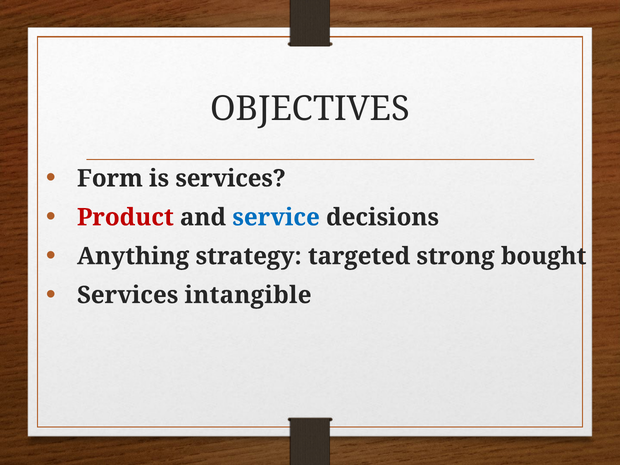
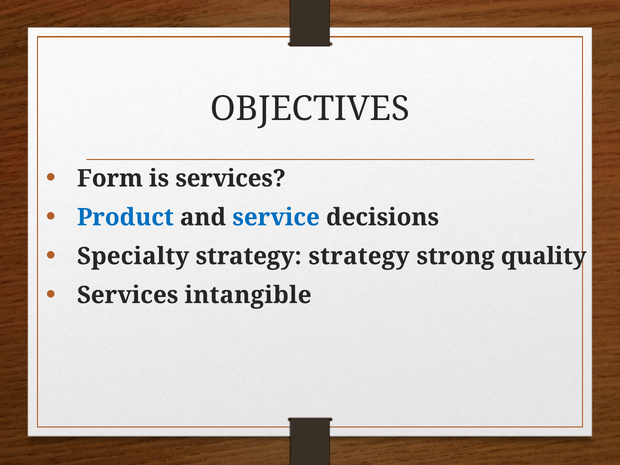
Product colour: red -> blue (125, 217)
Anything: Anything -> Specialty (133, 256)
strategy targeted: targeted -> strategy (359, 256)
bought: bought -> quality (544, 256)
